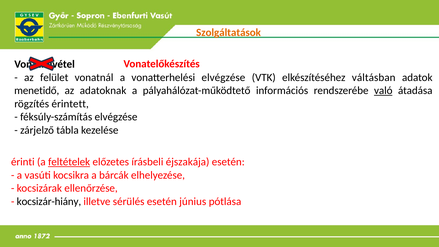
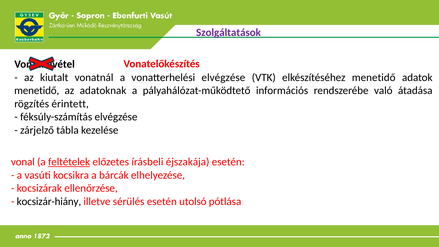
Szolgáltatások colour: orange -> purple (229, 33)
felület: felület -> kiutalt (54, 77)
elkészítéséhez váltásban: váltásban -> menetidő (374, 77)
való underline: present -> none (383, 91)
érinti: érinti -> vonal (23, 162)
június: június -> utolsó (193, 201)
